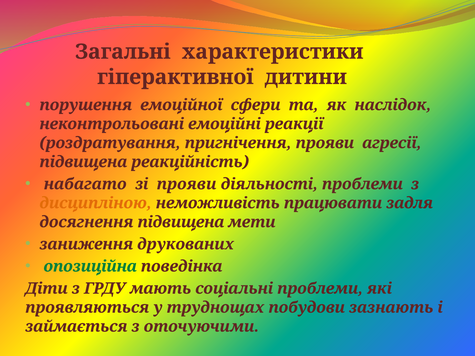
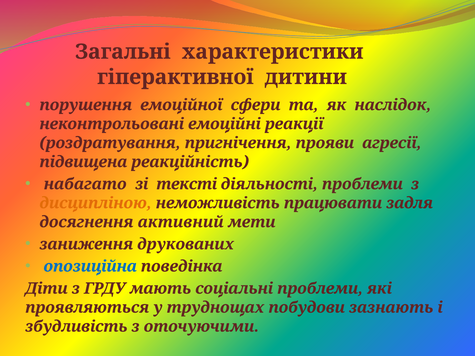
зі прояви: прояви -> тексті (187, 184)
досягнення підвищена: підвищена -> активний (181, 222)
опозиційна colour: green -> blue (90, 267)
займається: займається -> збудливість (76, 327)
